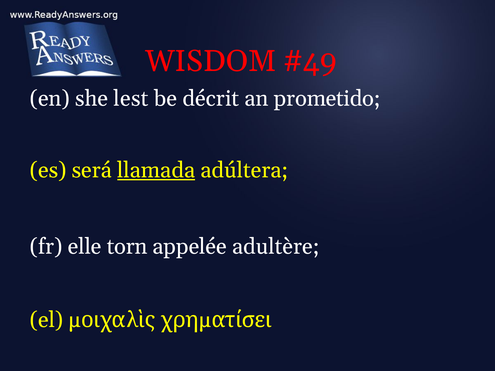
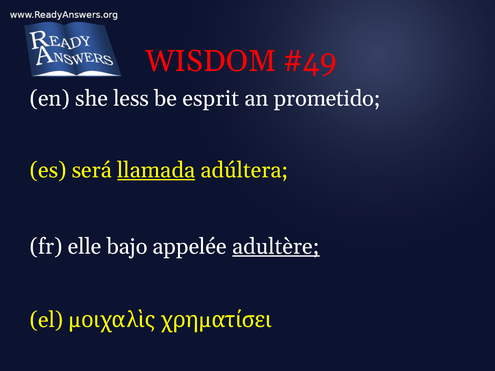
lest: lest -> less (131, 99)
décrit: décrit -> esprit (211, 99)
torn: torn -> bajo (127, 247)
adultère underline: none -> present (276, 247)
